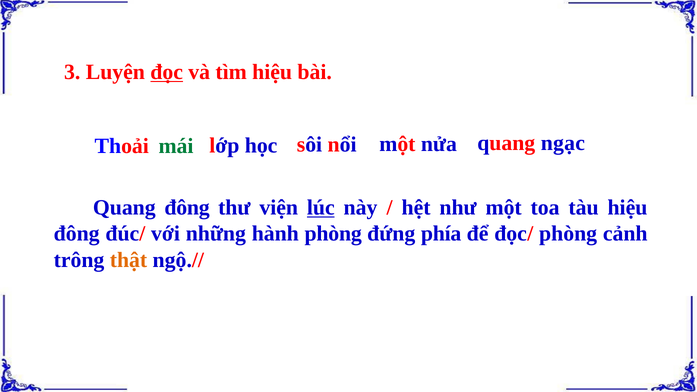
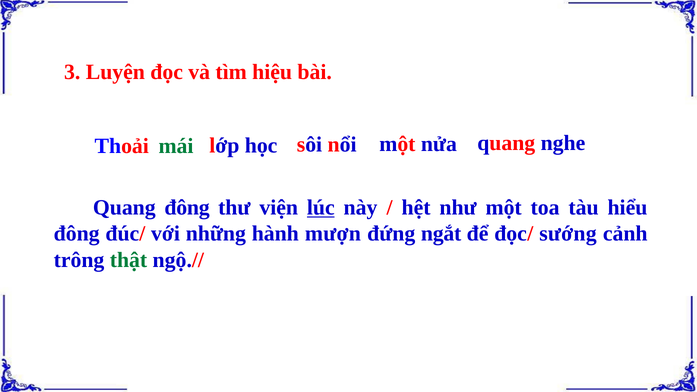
đọc underline: present -> none (167, 72)
ngạc: ngạc -> nghe (563, 143)
tàu hiệu: hiệu -> hiểu (627, 207)
hành phòng: phòng -> mượn (333, 233)
phía: phía -> ngắt (441, 233)
đọc/ phòng: phòng -> sướng (568, 233)
thật colour: orange -> green (128, 260)
